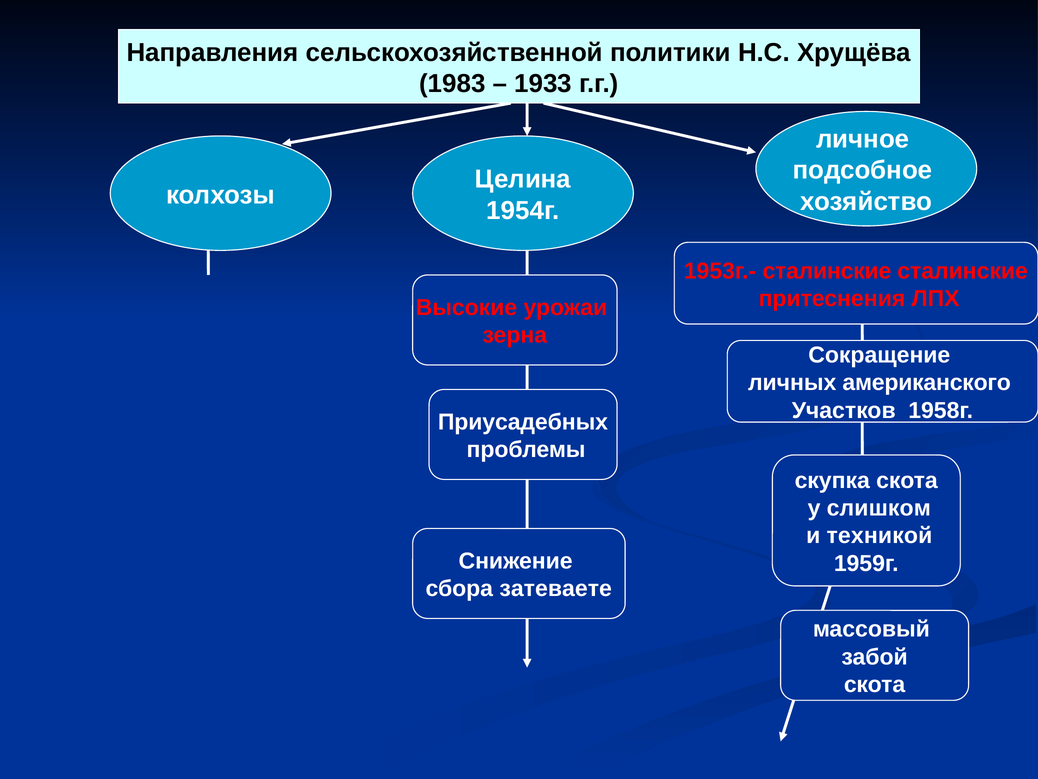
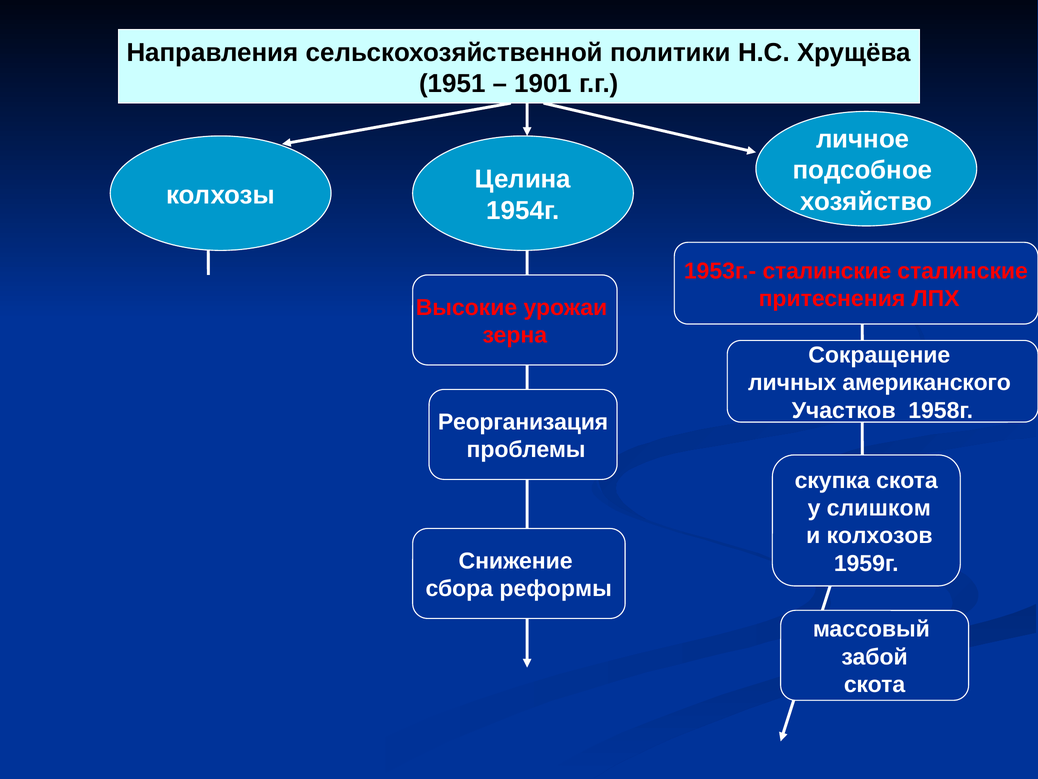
1983: 1983 -> 1951 (452, 84)
1933: 1933 -> 1901 (543, 84)
Приусадебных: Приусадебных -> Реорганизация (523, 422)
техникой: техникой -> колхозов (880, 536)
затеваете: затеваете -> реформы (556, 589)
